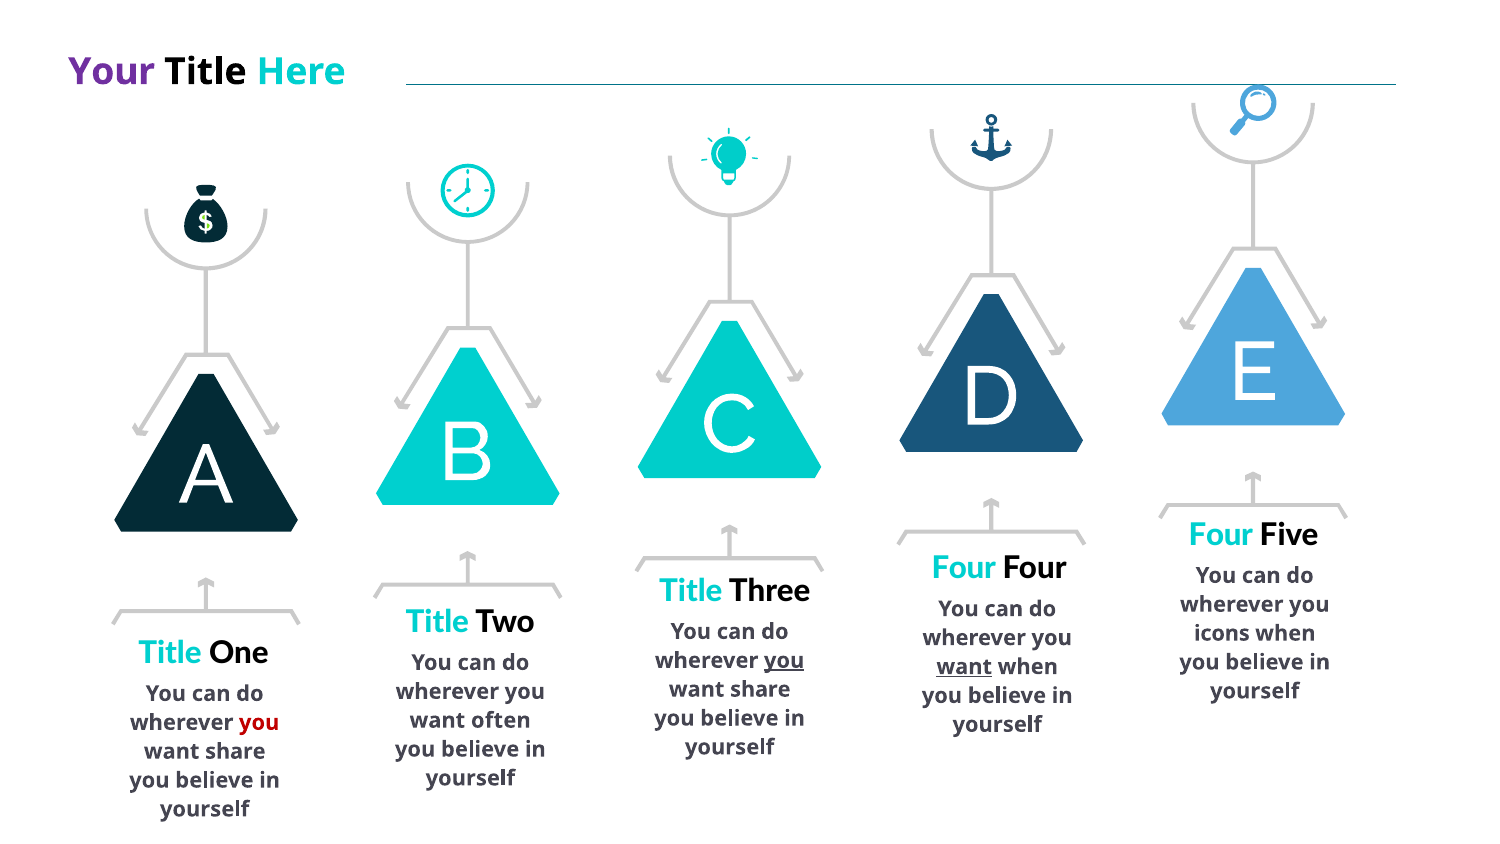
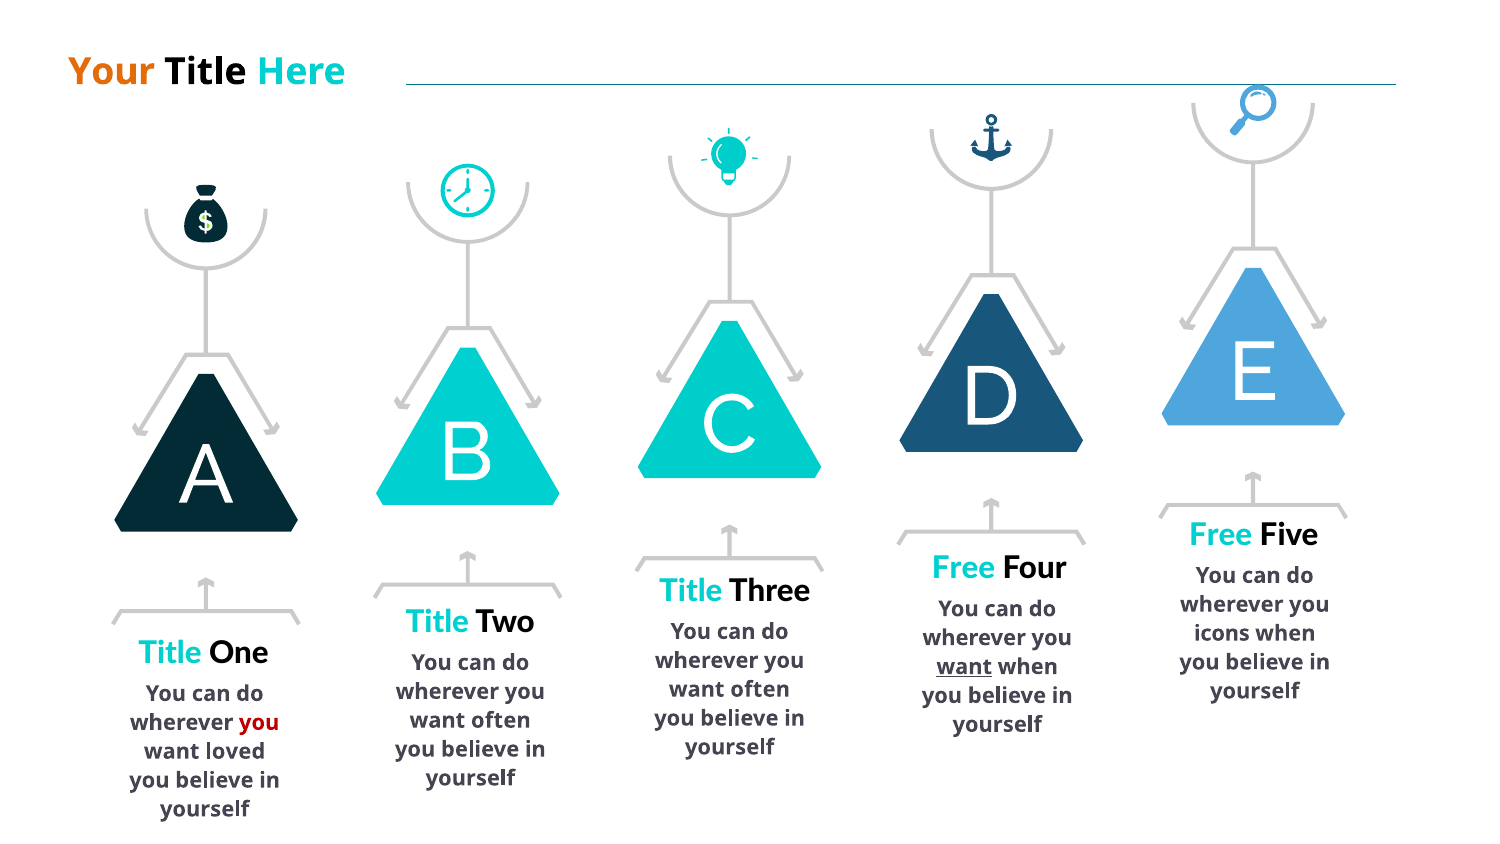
Your colour: purple -> orange (111, 72)
Four: Four -> Free (1221, 535)
Four: Four -> Free (964, 568)
you underline: present -> none (784, 660)
share: share -> often (760, 689)
share: share -> loved (235, 751)
